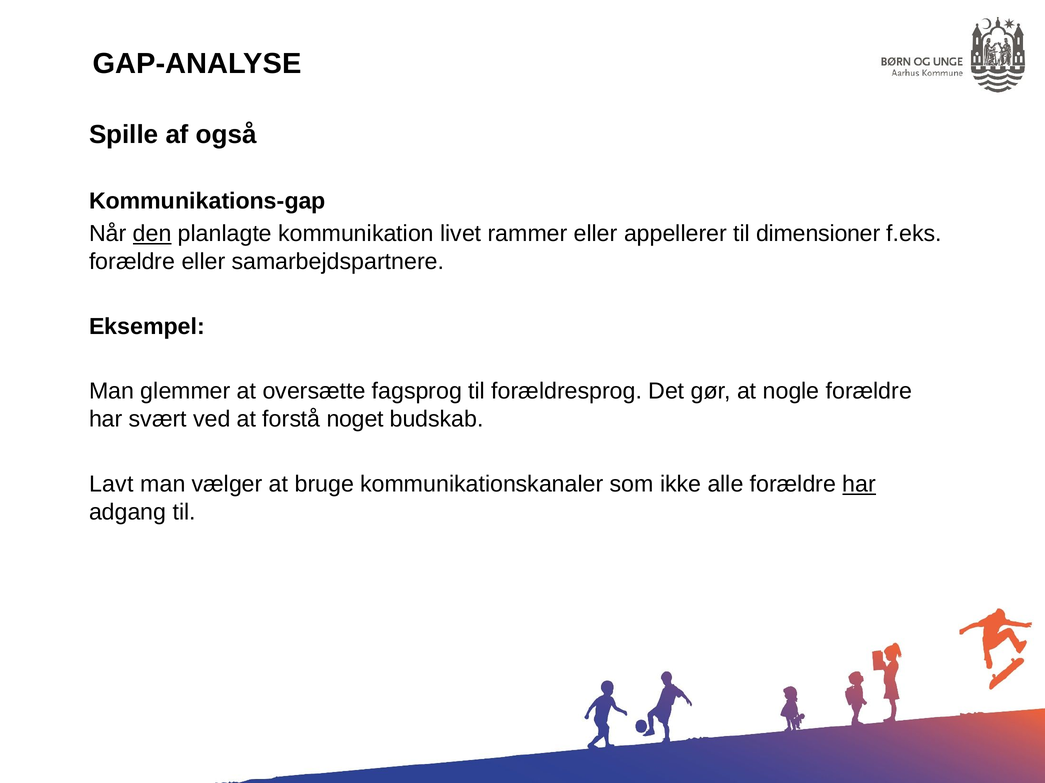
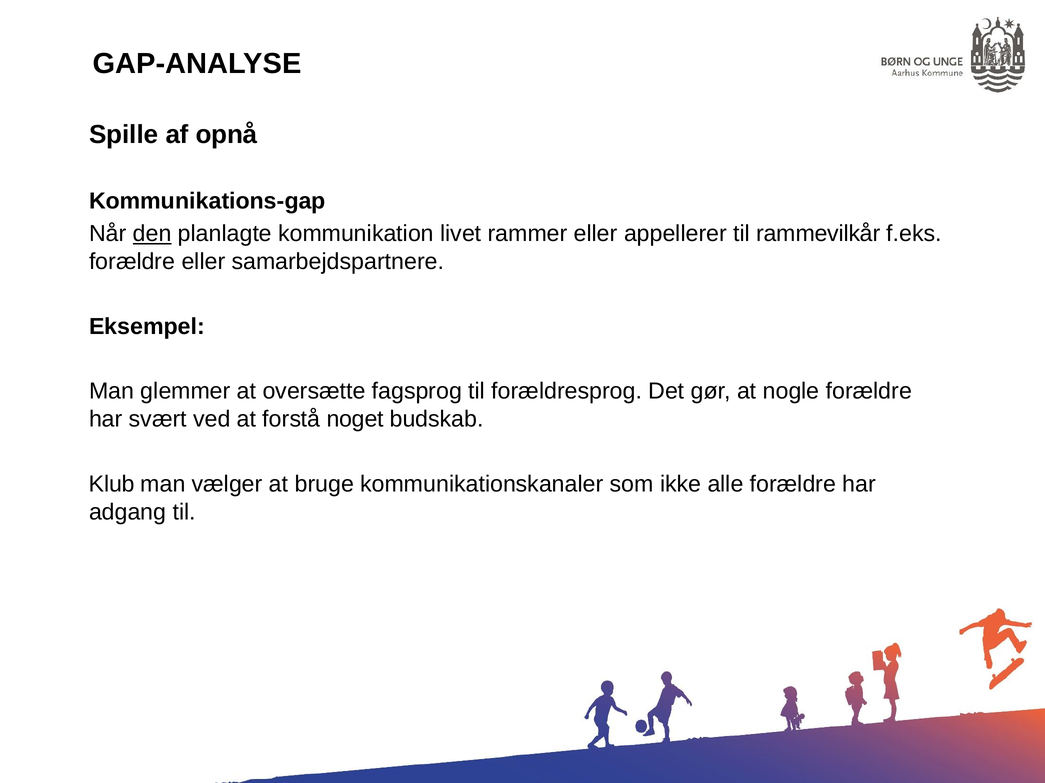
også: også -> opnå (226, 135)
dimensioner: dimensioner -> rammevilkår (818, 234)
Lavt: Lavt -> Klub (112, 485)
har underline: present -> none (859, 485)
